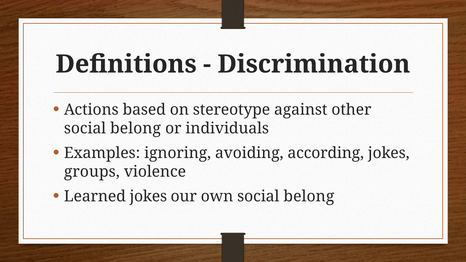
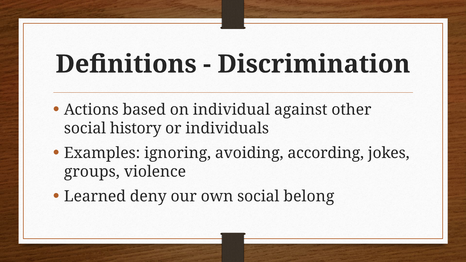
stereotype: stereotype -> individual (231, 110)
belong: belong -> history (136, 129)
Learned jokes: jokes -> deny (148, 197)
